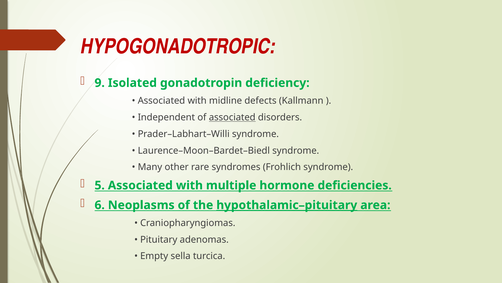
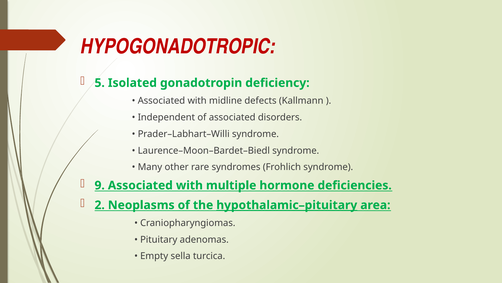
9: 9 -> 5 (100, 83)
associated underline: present -> none (232, 117)
5: 5 -> 9 (100, 185)
6: 6 -> 2 (100, 205)
